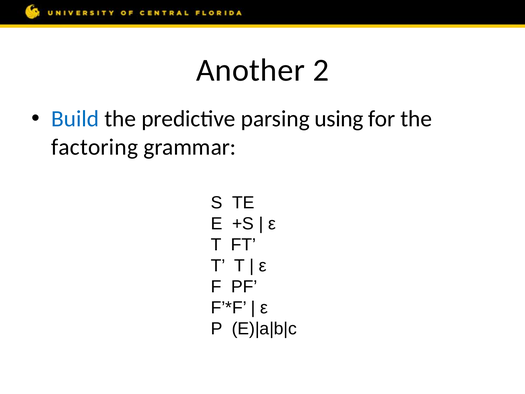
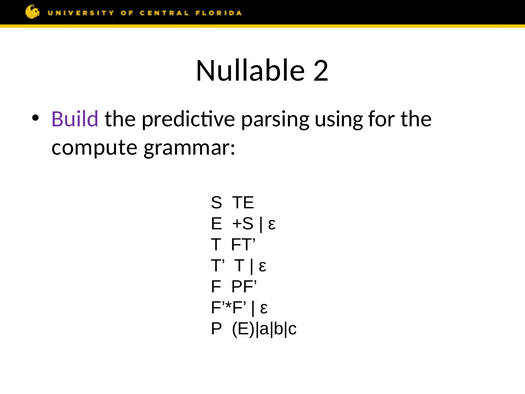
Another: Another -> Nullable (250, 70)
Build colour: blue -> purple (75, 119)
factoring: factoring -> compute (95, 147)
